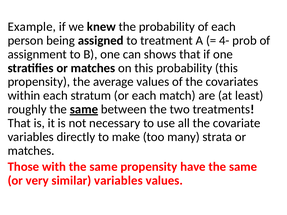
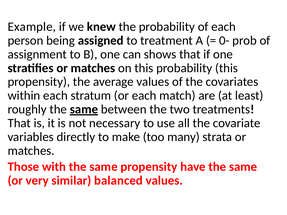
4-: 4- -> 0- (224, 41)
similar variables: variables -> balanced (118, 181)
